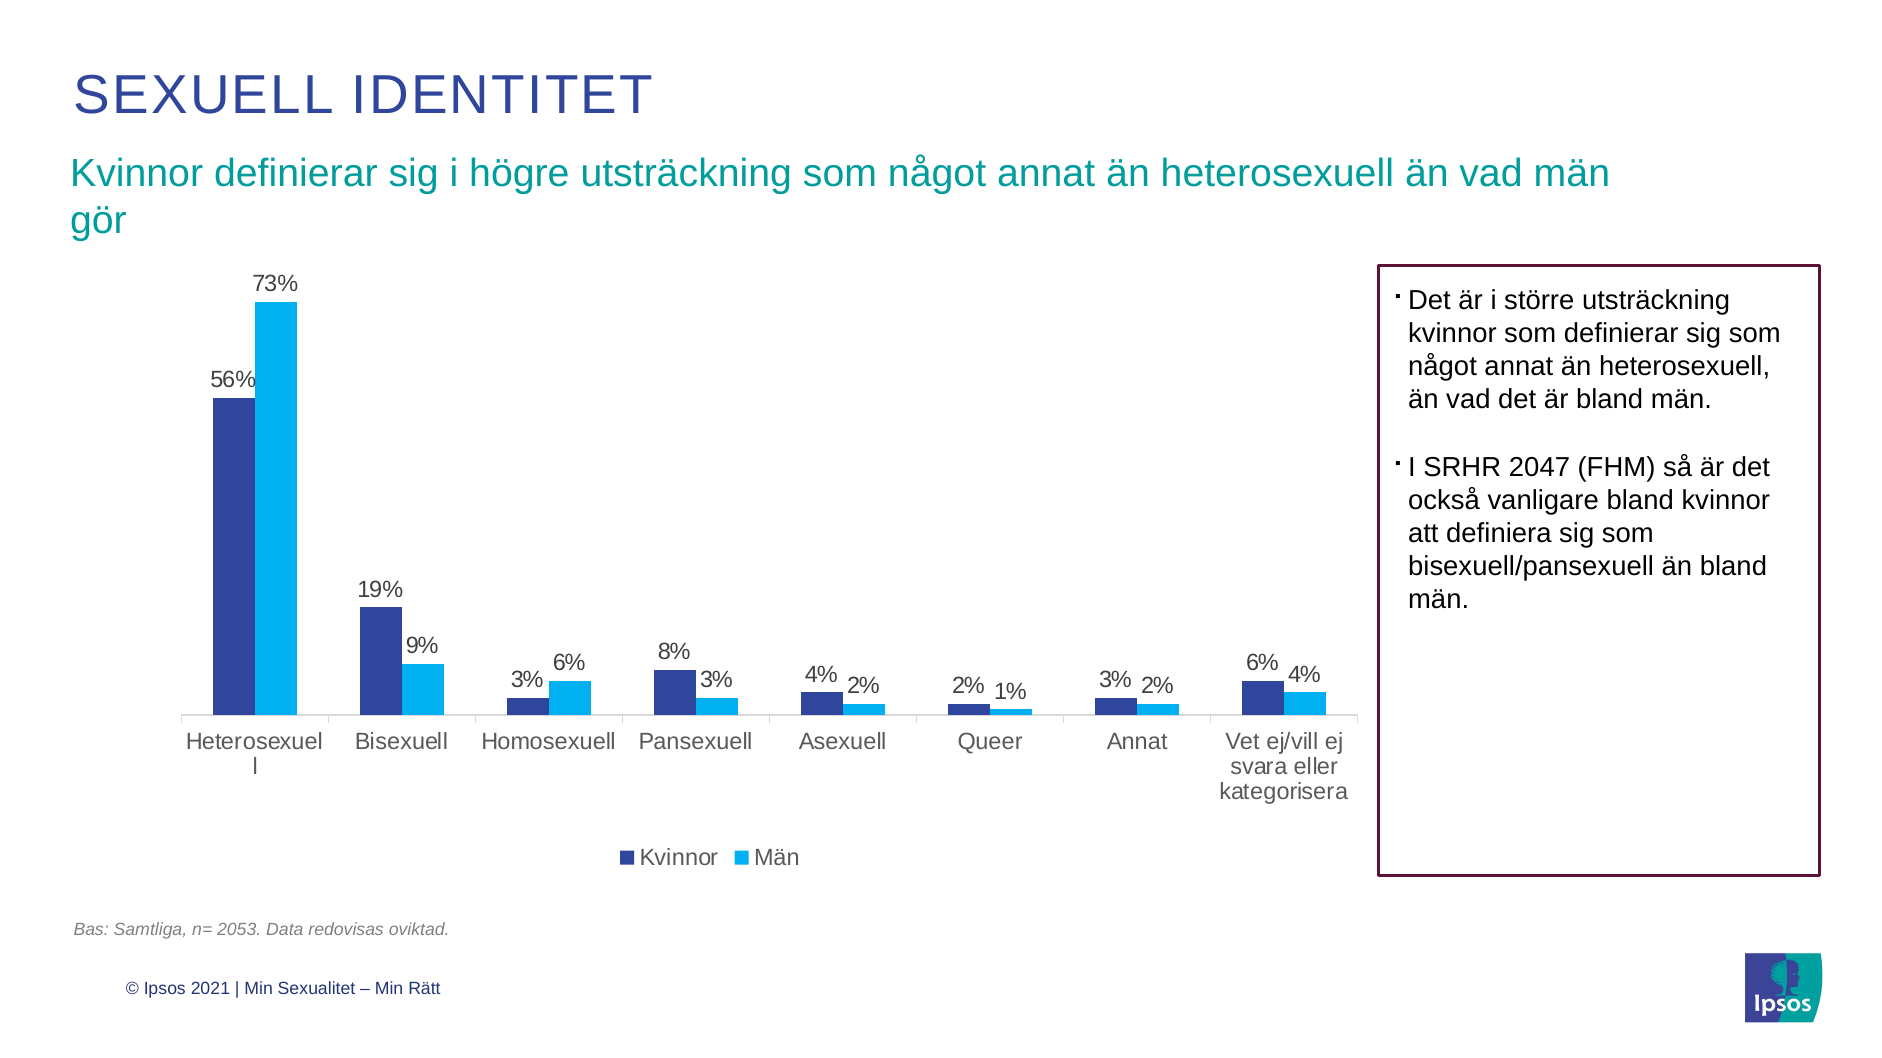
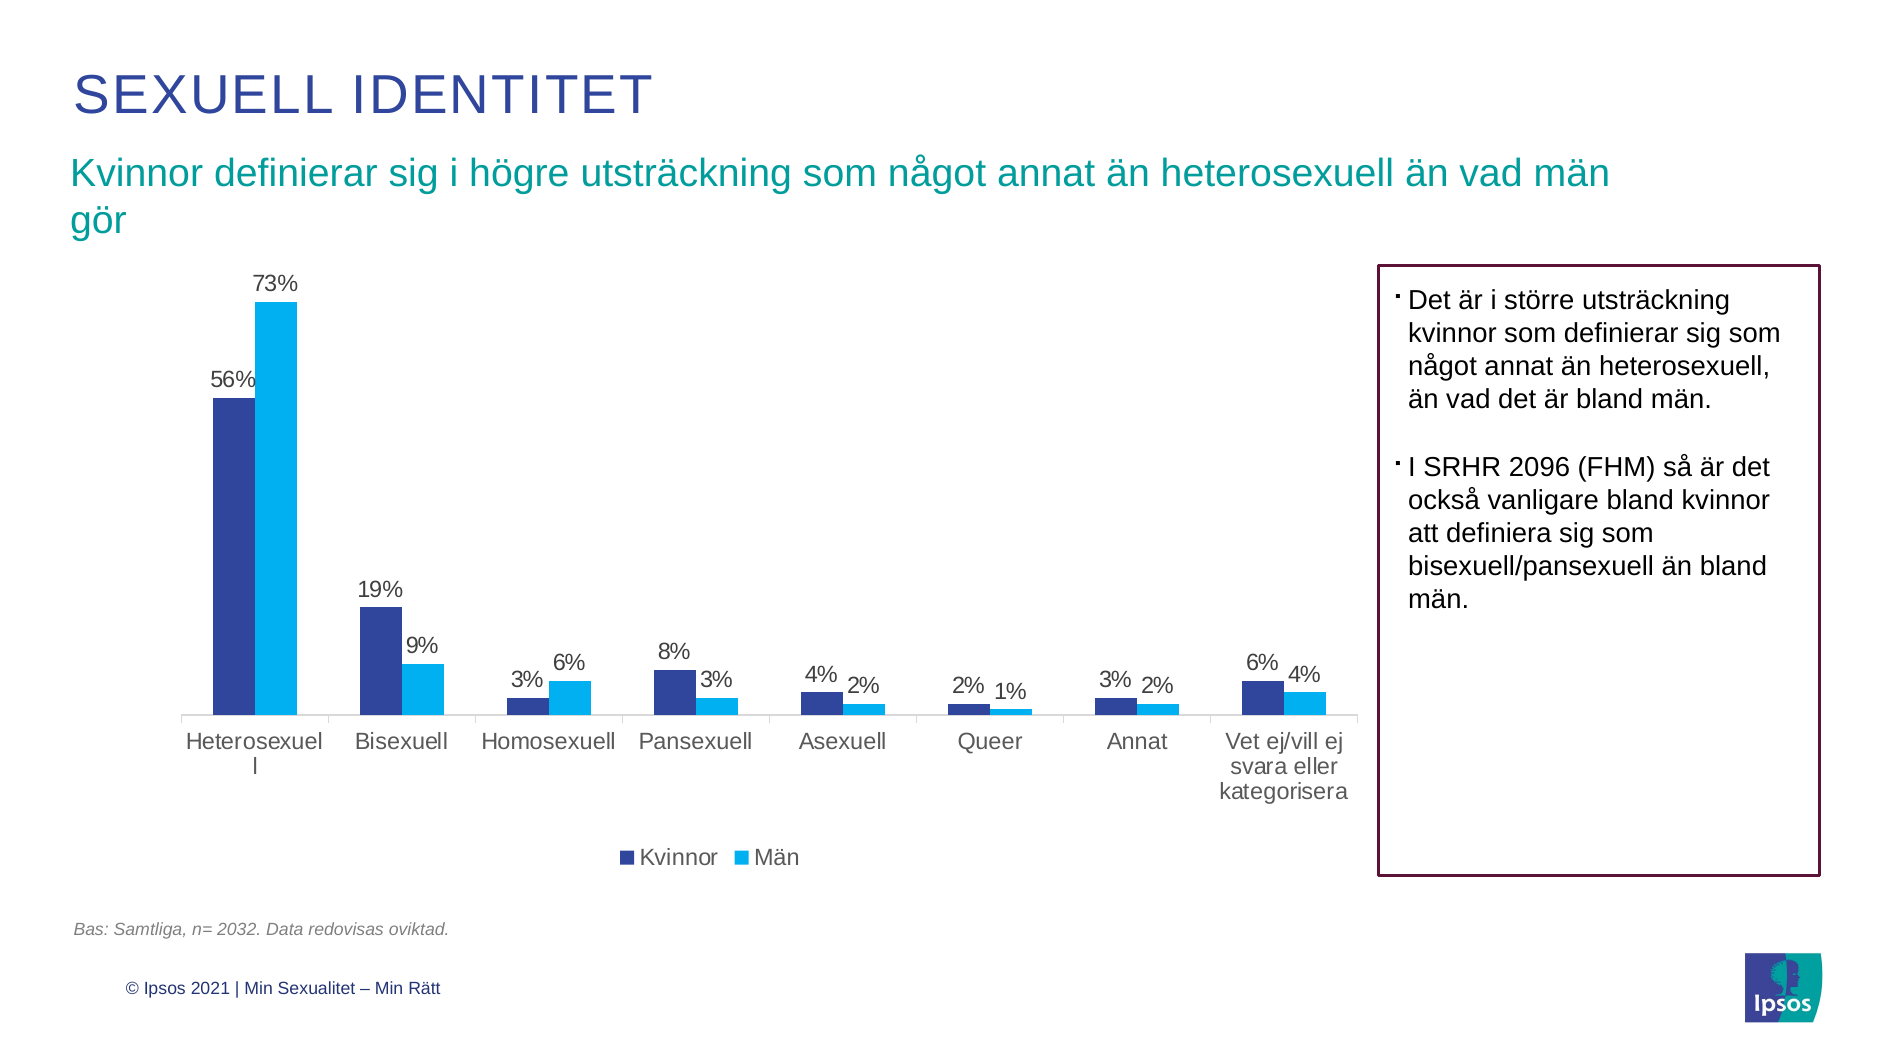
2047: 2047 -> 2096 (1539, 468)
2053: 2053 -> 2032 (239, 930)
